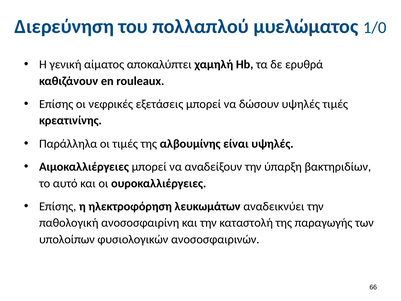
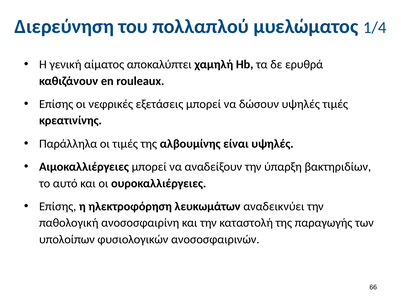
1/0: 1/0 -> 1/4 (375, 28)
